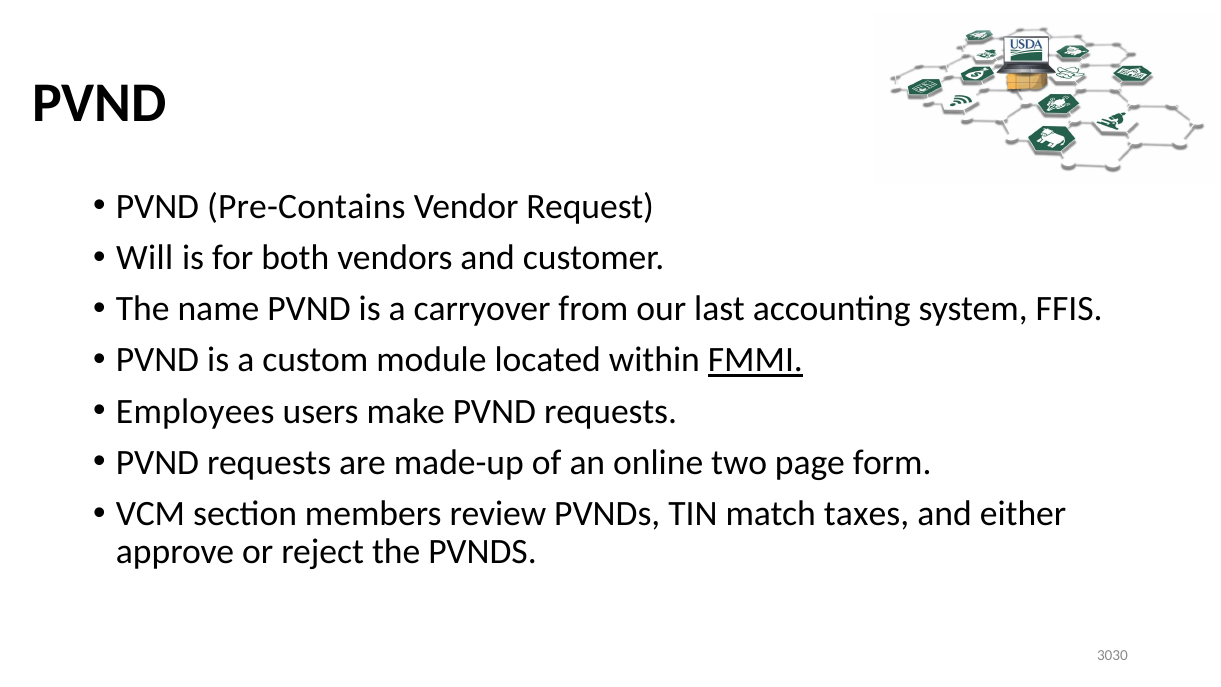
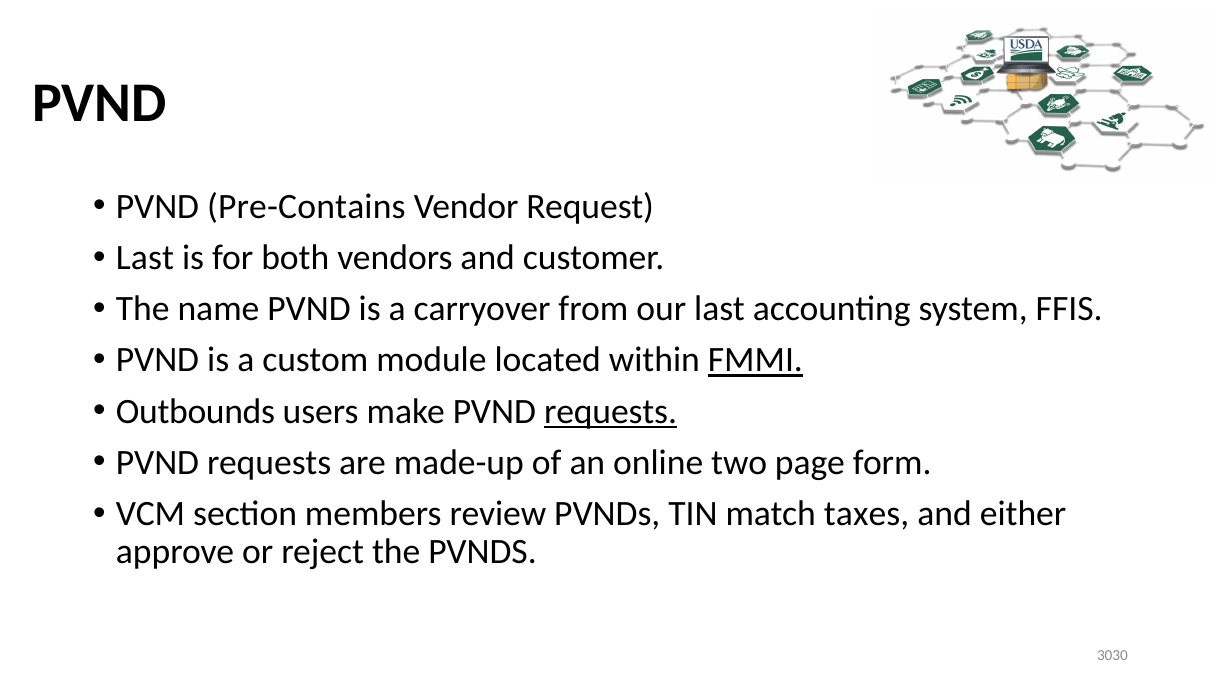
Will: Will -> Last (145, 258)
Employees: Employees -> Outbounds (196, 411)
requests underline: none -> present (611, 411)
